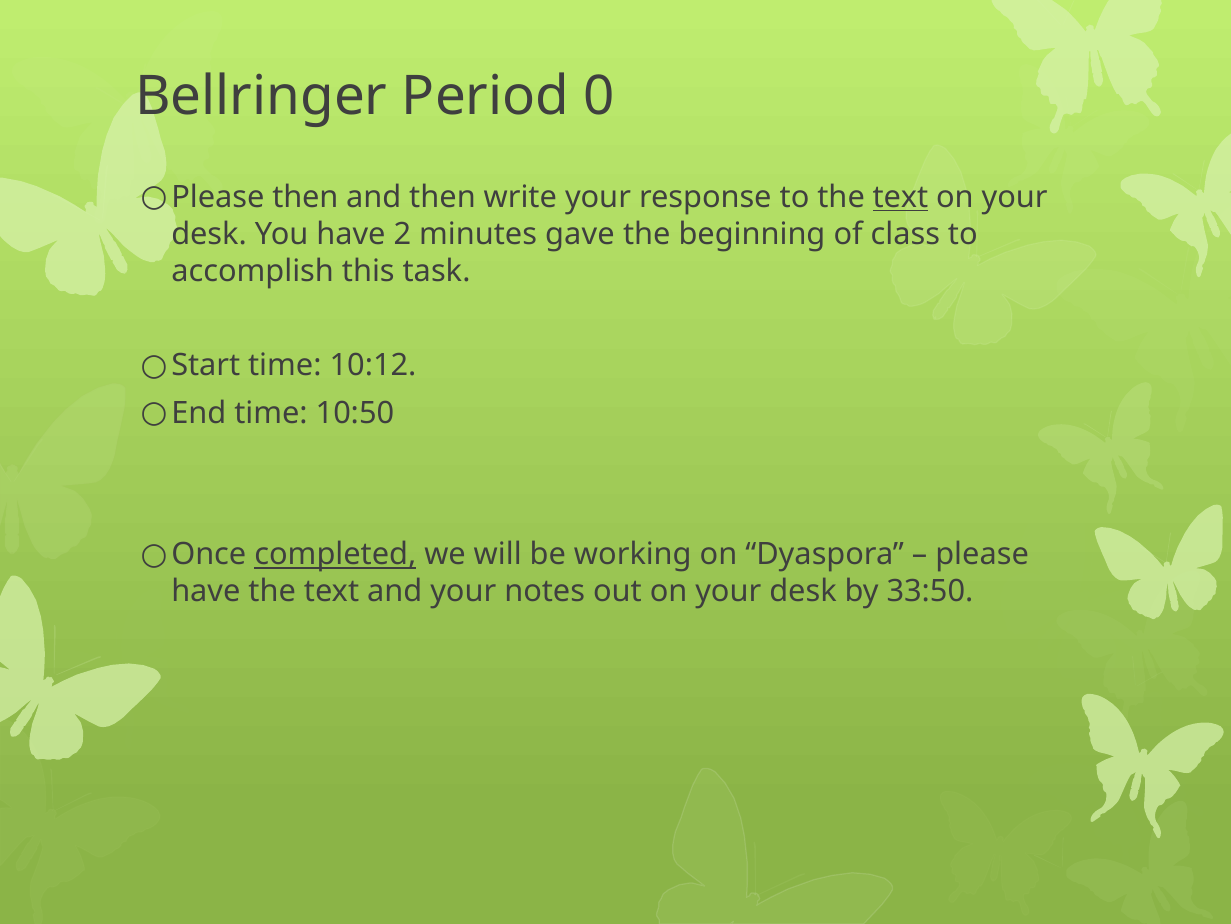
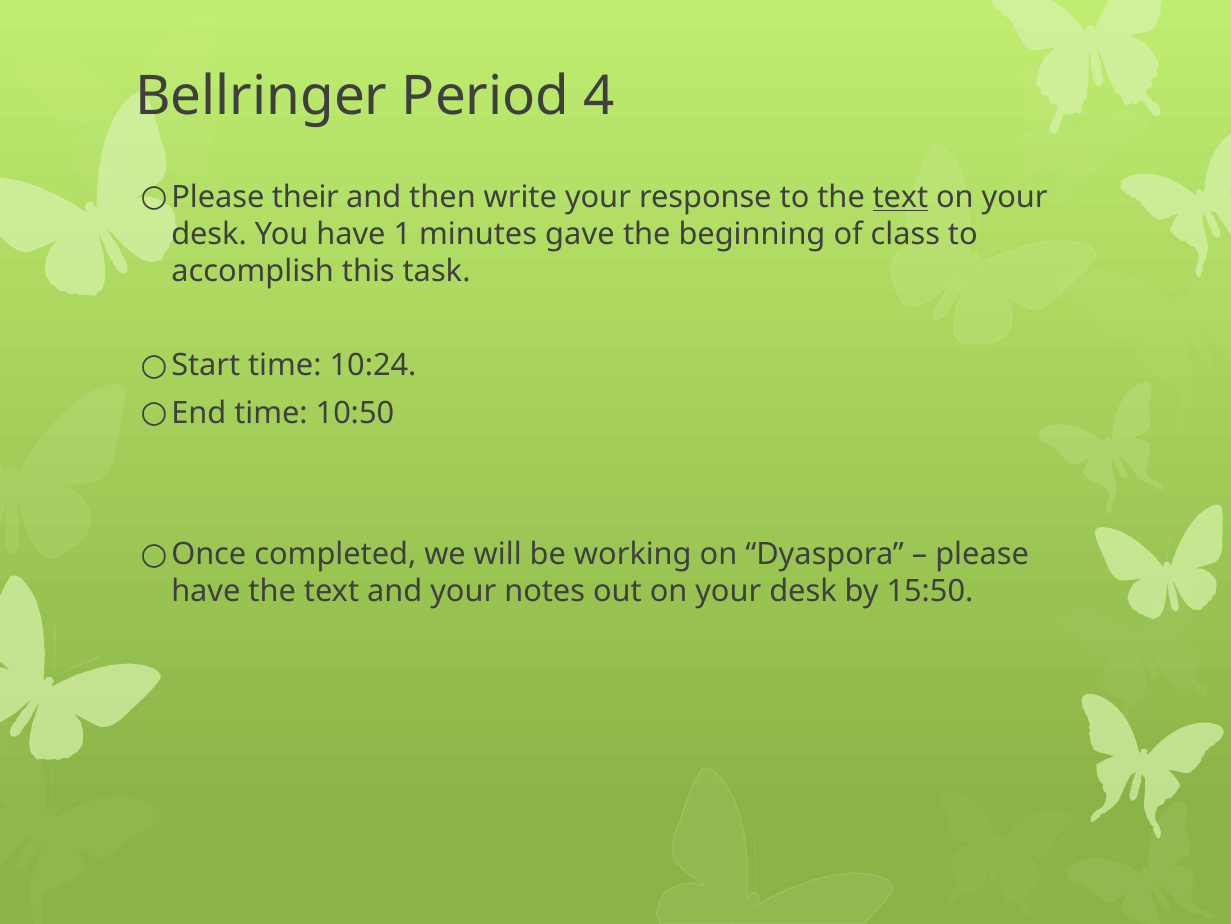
0: 0 -> 4 (599, 97)
Please then: then -> their (305, 197)
2: 2 -> 1 (402, 234)
10:12: 10:12 -> 10:24 (373, 365)
completed underline: present -> none (335, 554)
33:50: 33:50 -> 15:50 (930, 591)
